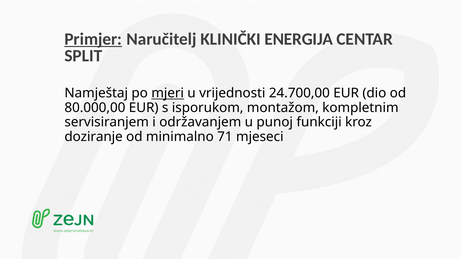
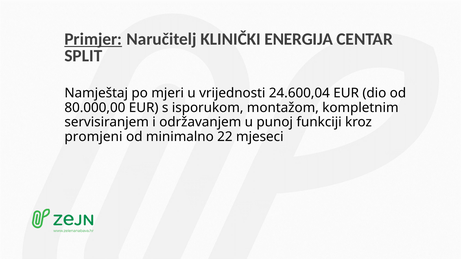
mjeri underline: present -> none (168, 93)
24.700,00: 24.700,00 -> 24.600,04 (299, 93)
doziranje: doziranje -> promjeni (93, 137)
71: 71 -> 22 (225, 137)
